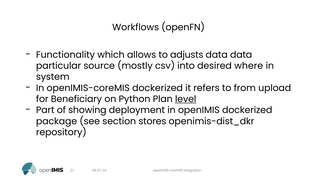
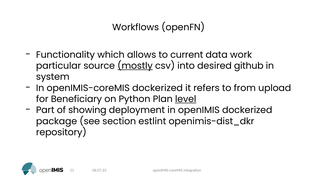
adjusts: adjusts -> current (187, 55)
data data: data -> work (241, 55)
mostly underline: none -> present (135, 66)
where: where -> github (249, 66)
stores: stores -> estlint (152, 121)
